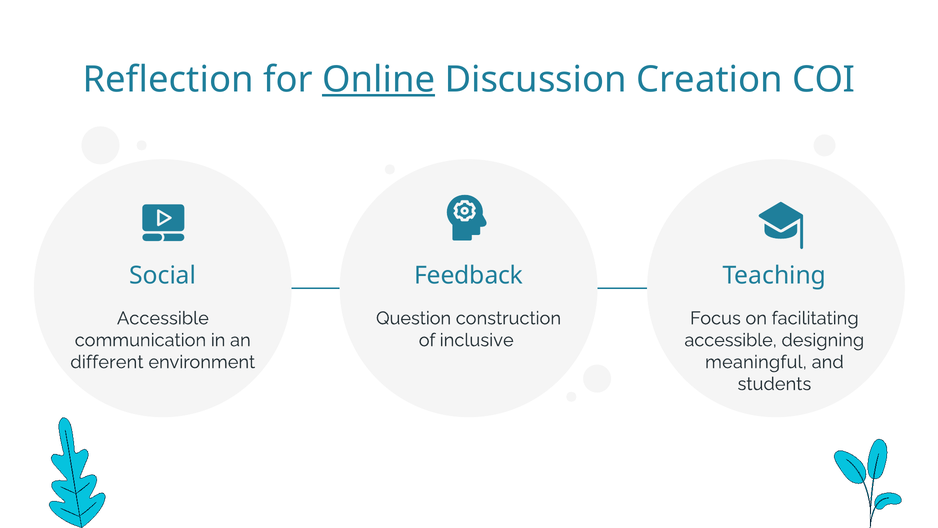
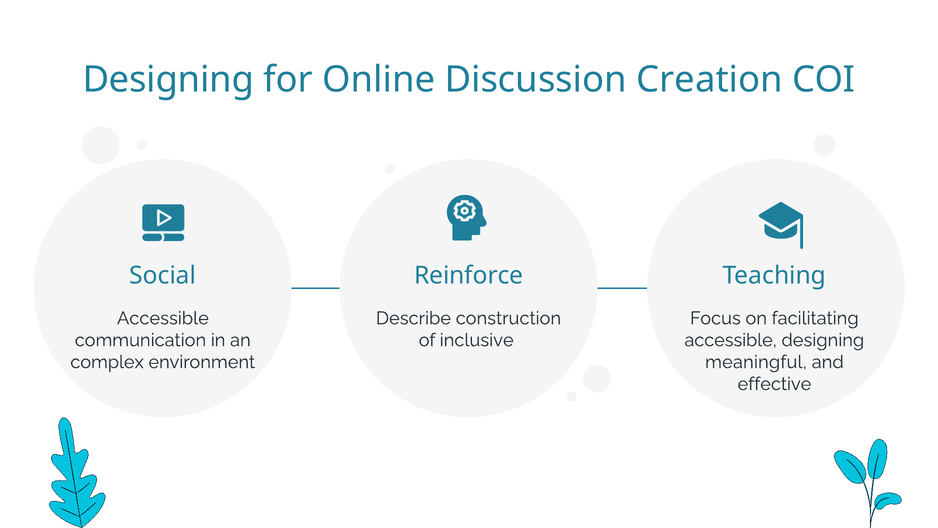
Reflection: Reflection -> Designing (168, 79)
Online underline: present -> none (379, 79)
Feedback: Feedback -> Reinforce (469, 275)
Question: Question -> Describe (414, 318)
different: different -> complex (107, 362)
students: students -> effective (774, 384)
